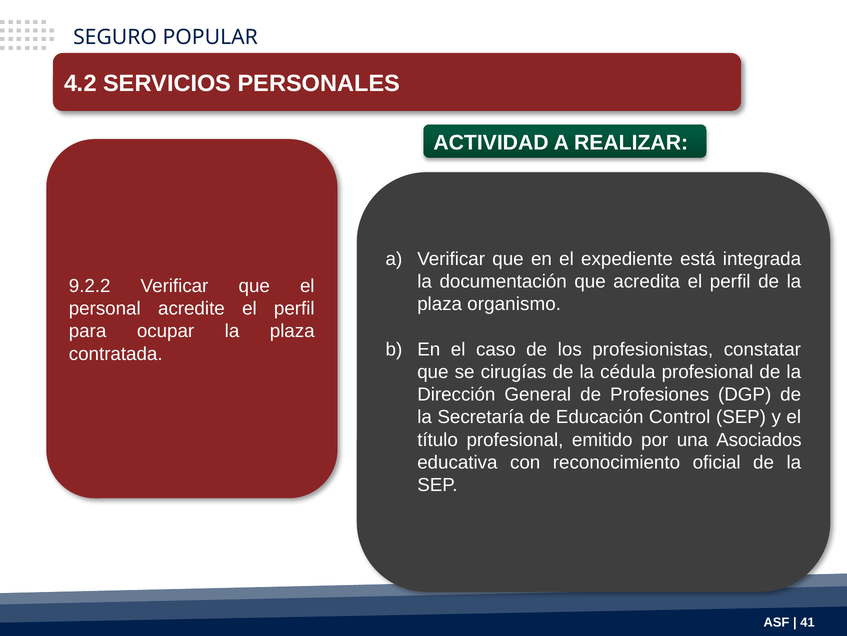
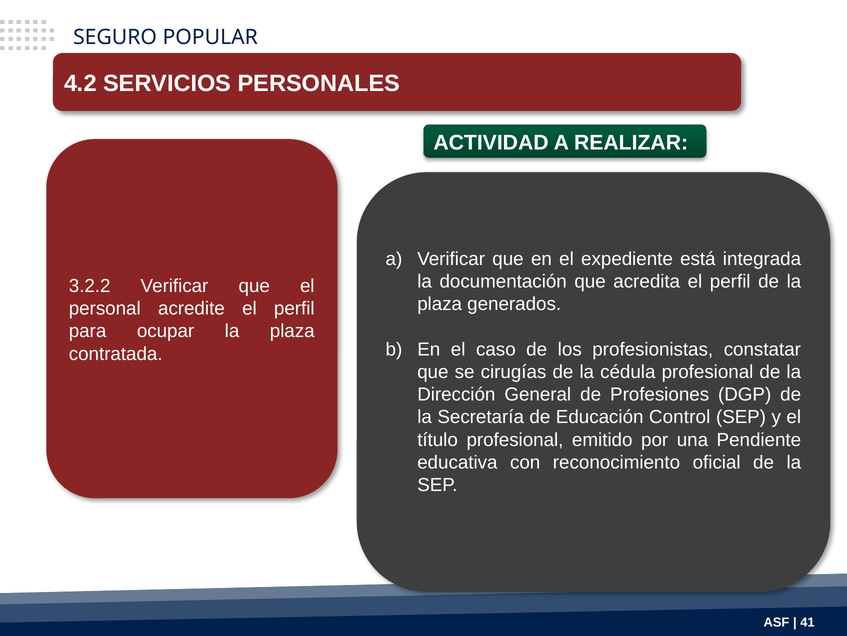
9.2.2: 9.2.2 -> 3.2.2 (90, 286)
organismo: organismo -> generados (514, 304)
Asociados: Asociados -> Pendiente (759, 439)
